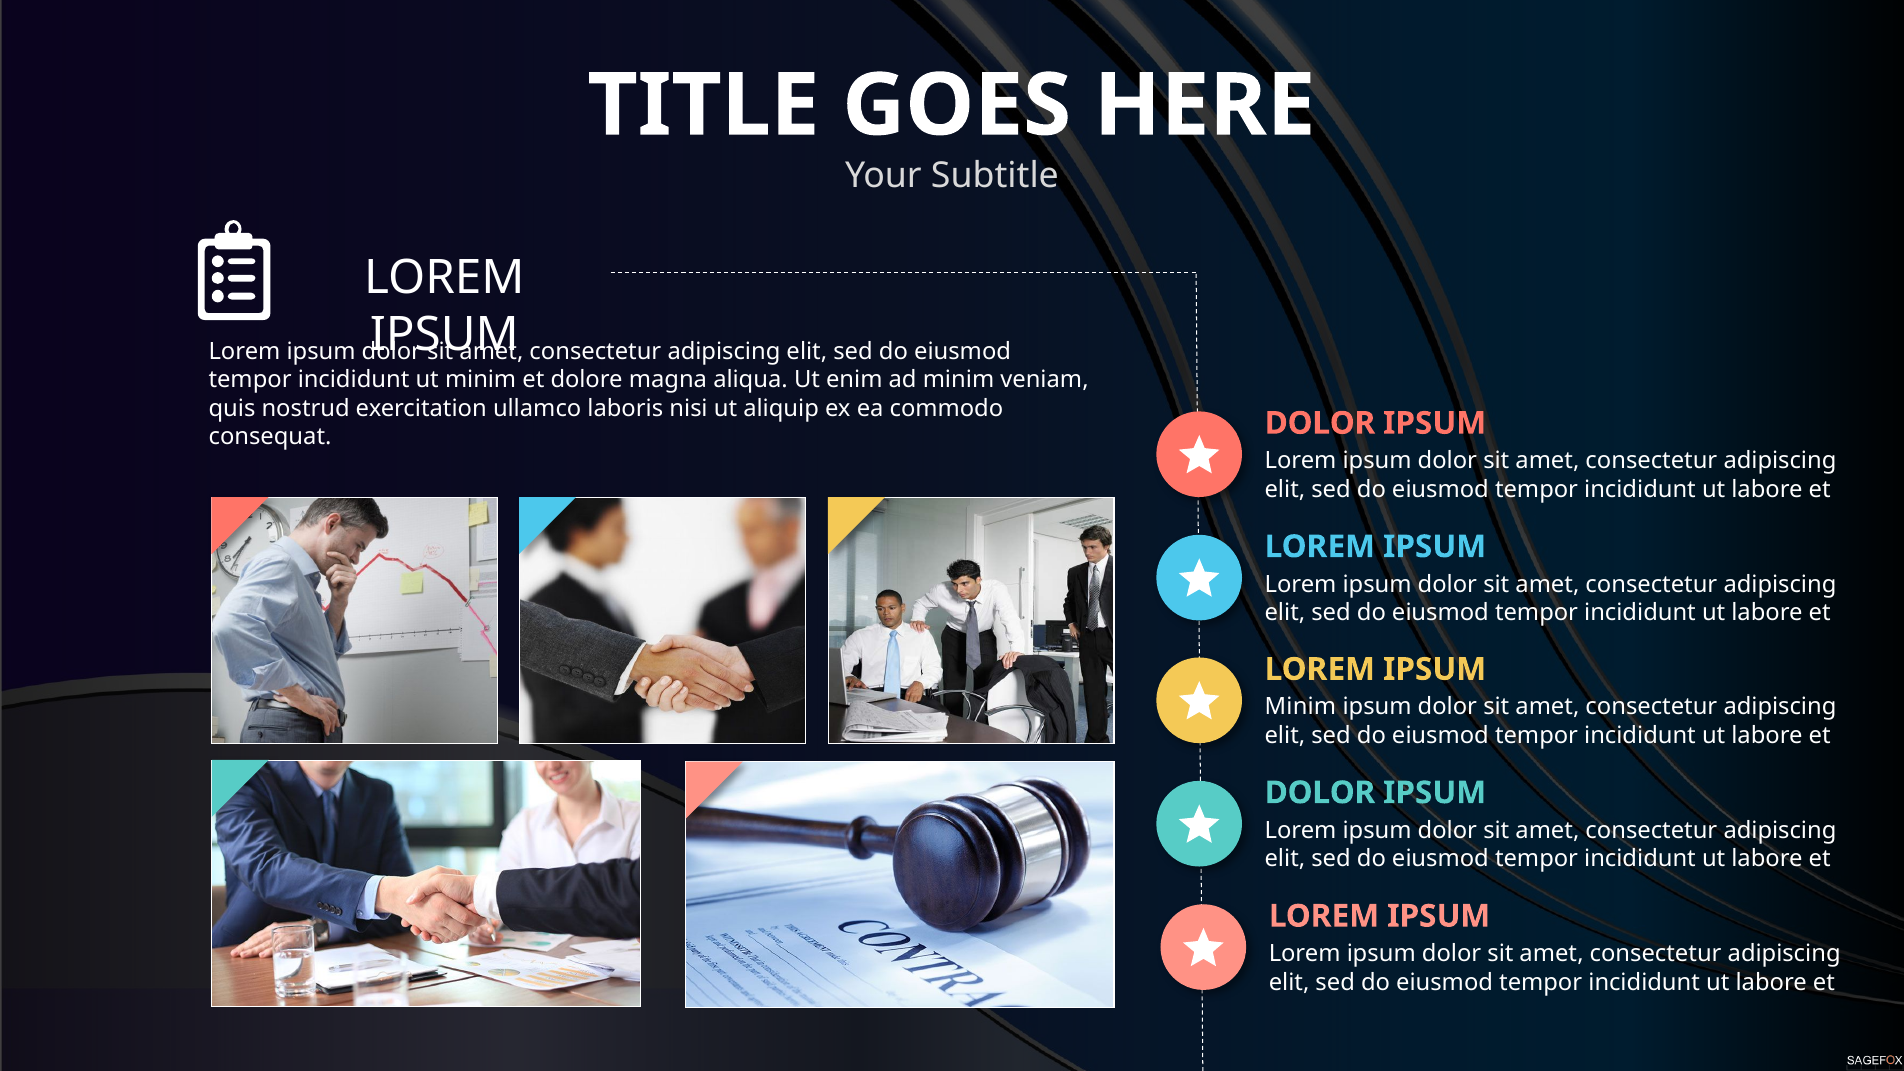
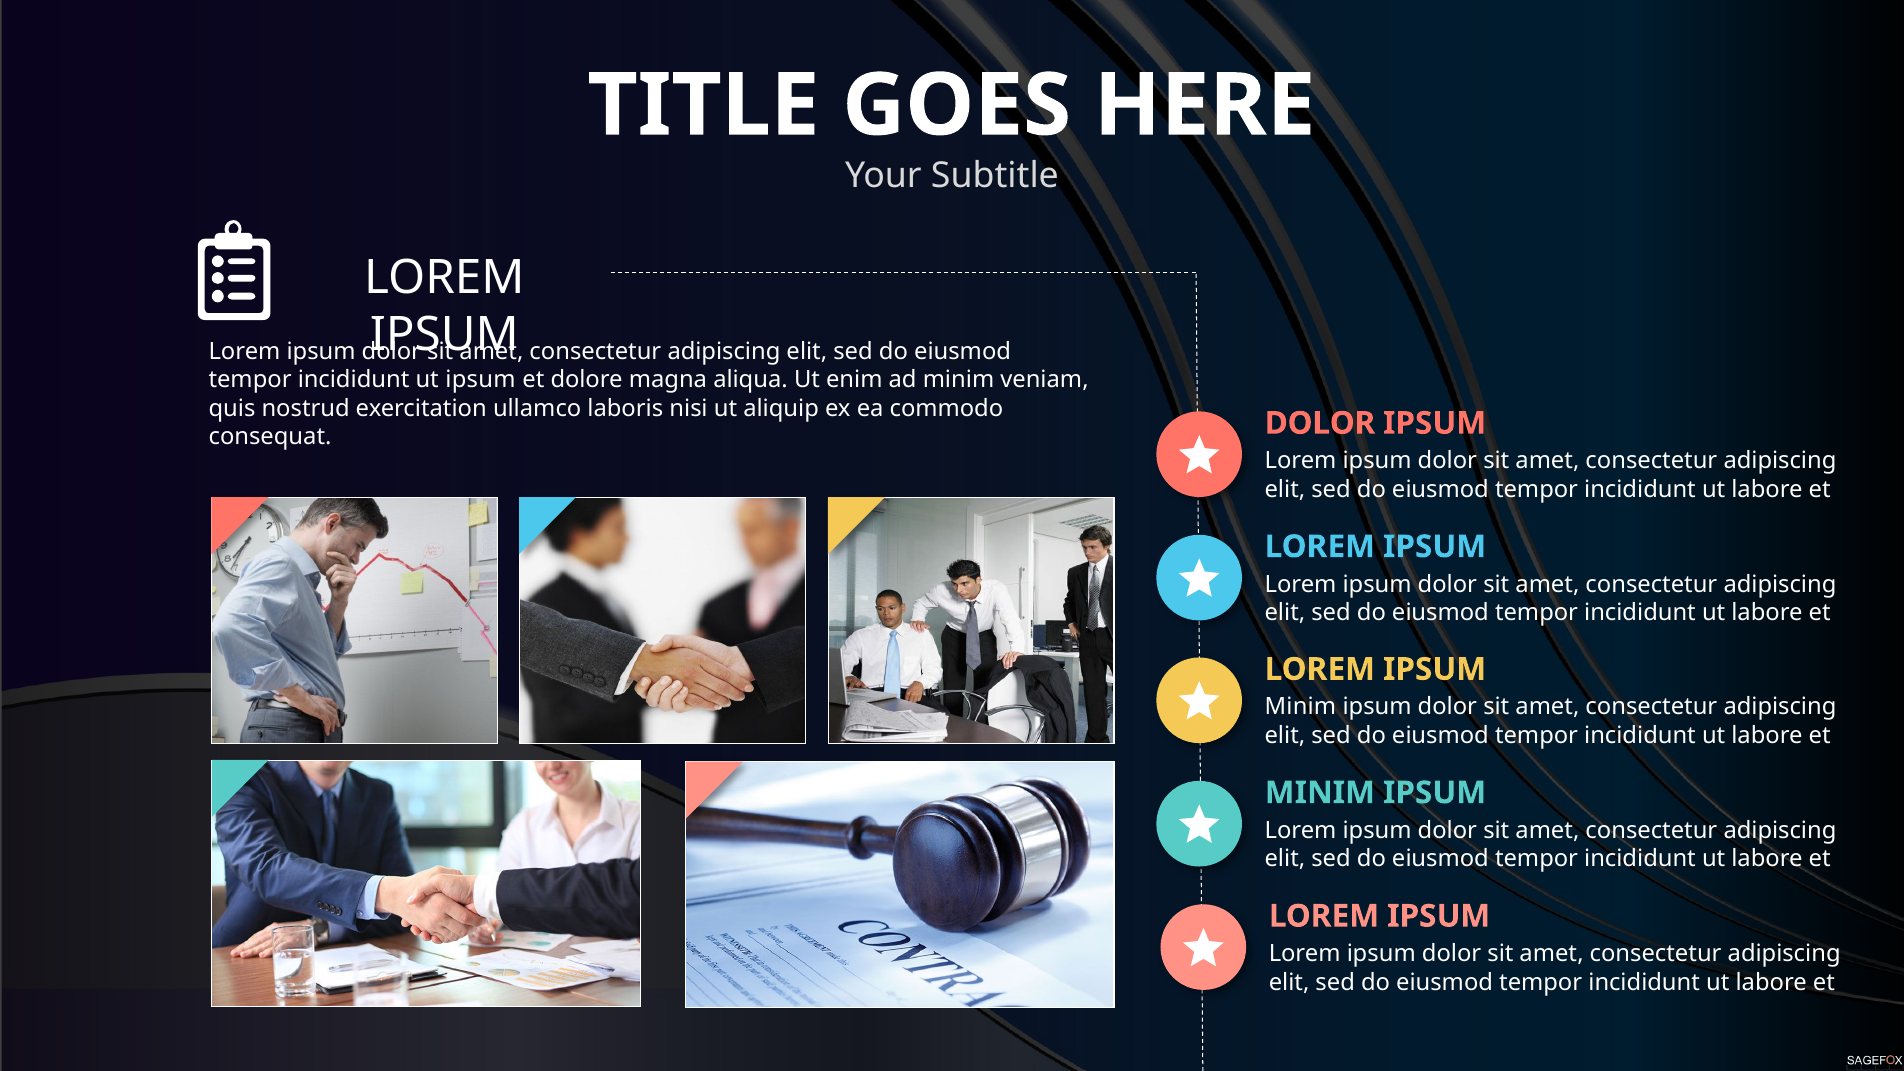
ut minim: minim -> ipsum (480, 380)
DOLOR: DOLOR -> MINIM (1320, 793)
